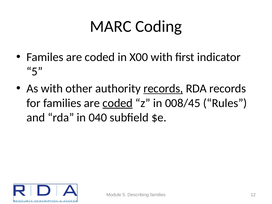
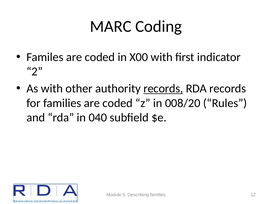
5: 5 -> 2 (35, 72)
coded underline: present -> none (118, 103)
008/45: 008/45 -> 008/20 (183, 103)
